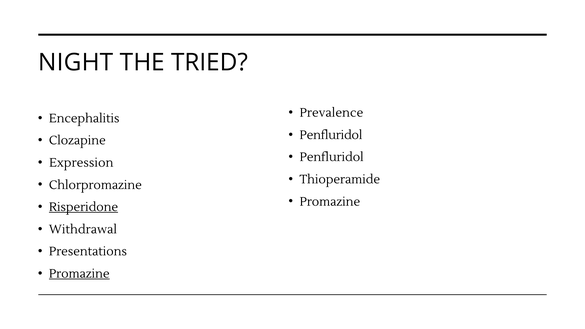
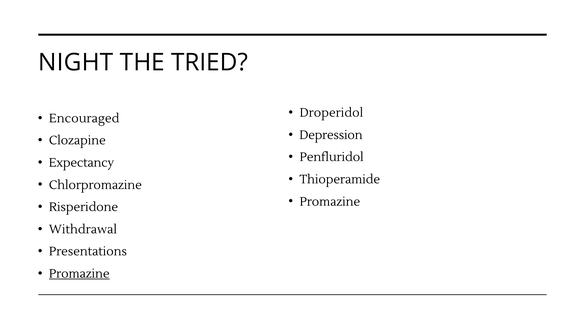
Prevalence: Prevalence -> Droperidol (331, 113)
Encephalitis: Encephalitis -> Encouraged (84, 118)
Penfluridol: Penfluridol -> Depression (331, 135)
Expression: Expression -> Expectancy (81, 163)
Risperidone underline: present -> none (84, 207)
